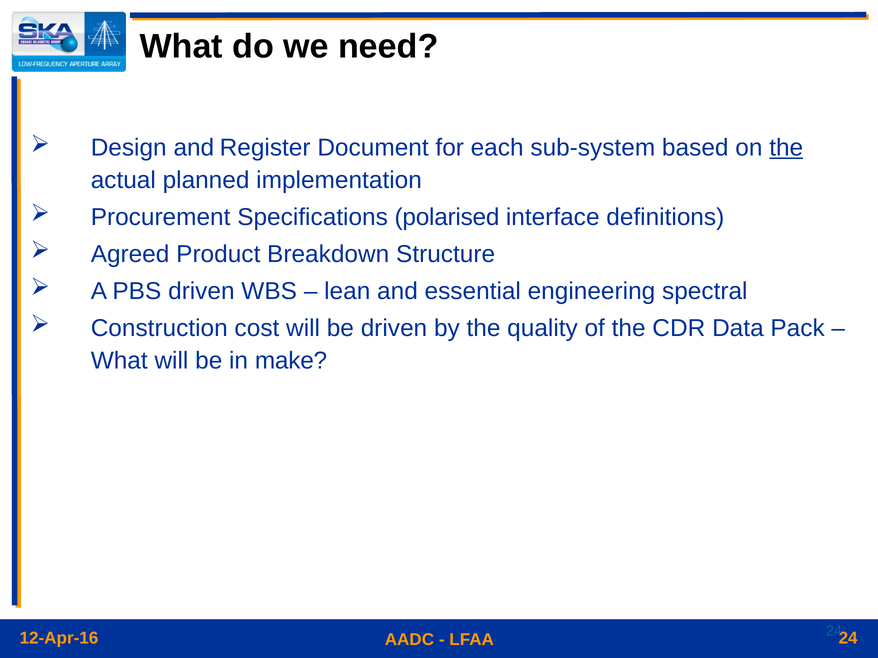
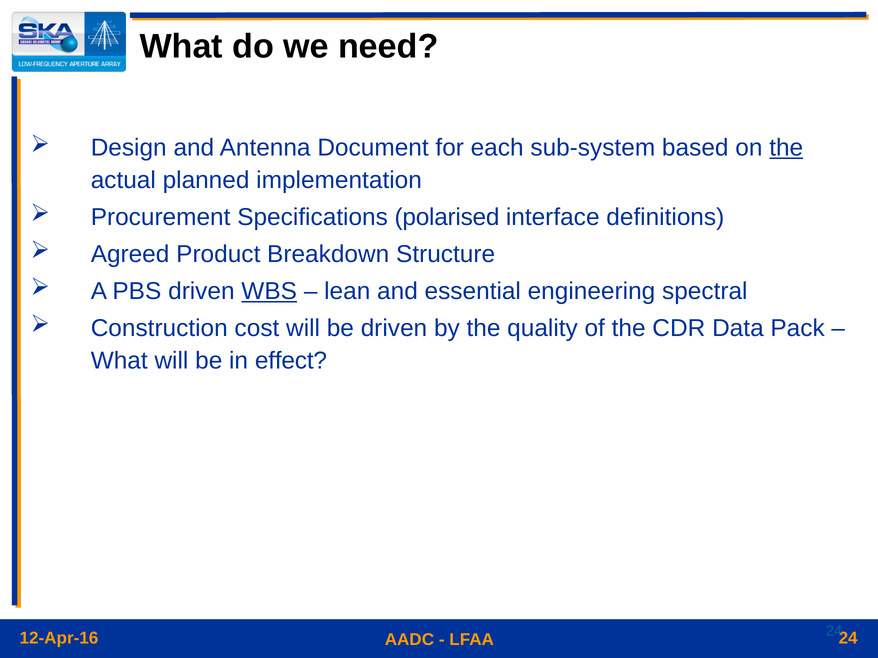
Register: Register -> Antenna (265, 148)
WBS underline: none -> present (269, 292)
make: make -> effect (291, 361)
